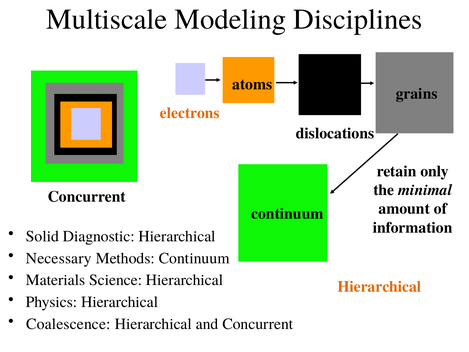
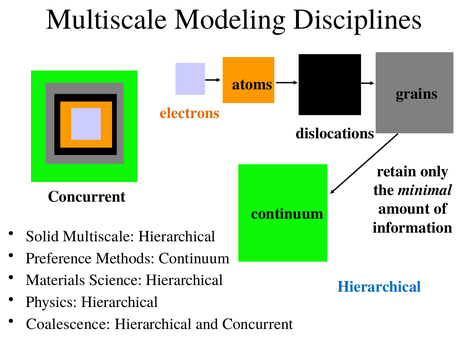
Solid Diagnostic: Diagnostic -> Multiscale (99, 236)
Necessary: Necessary -> Preference (59, 258)
Hierarchical colour: orange -> blue (379, 286)
